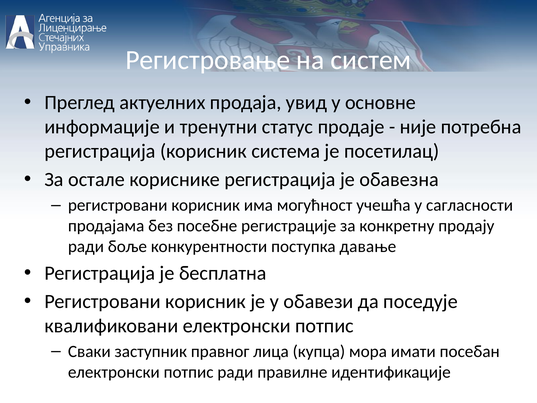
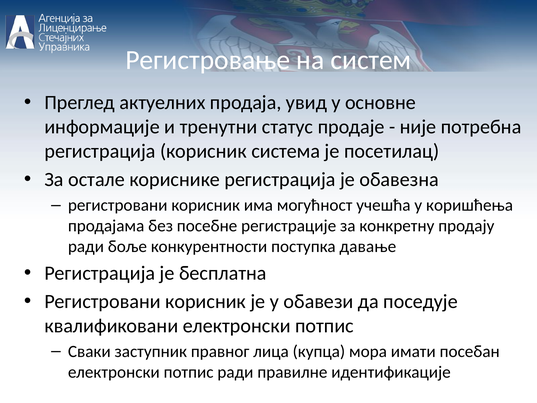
сагласности: сагласности -> коришћења (470, 205)
